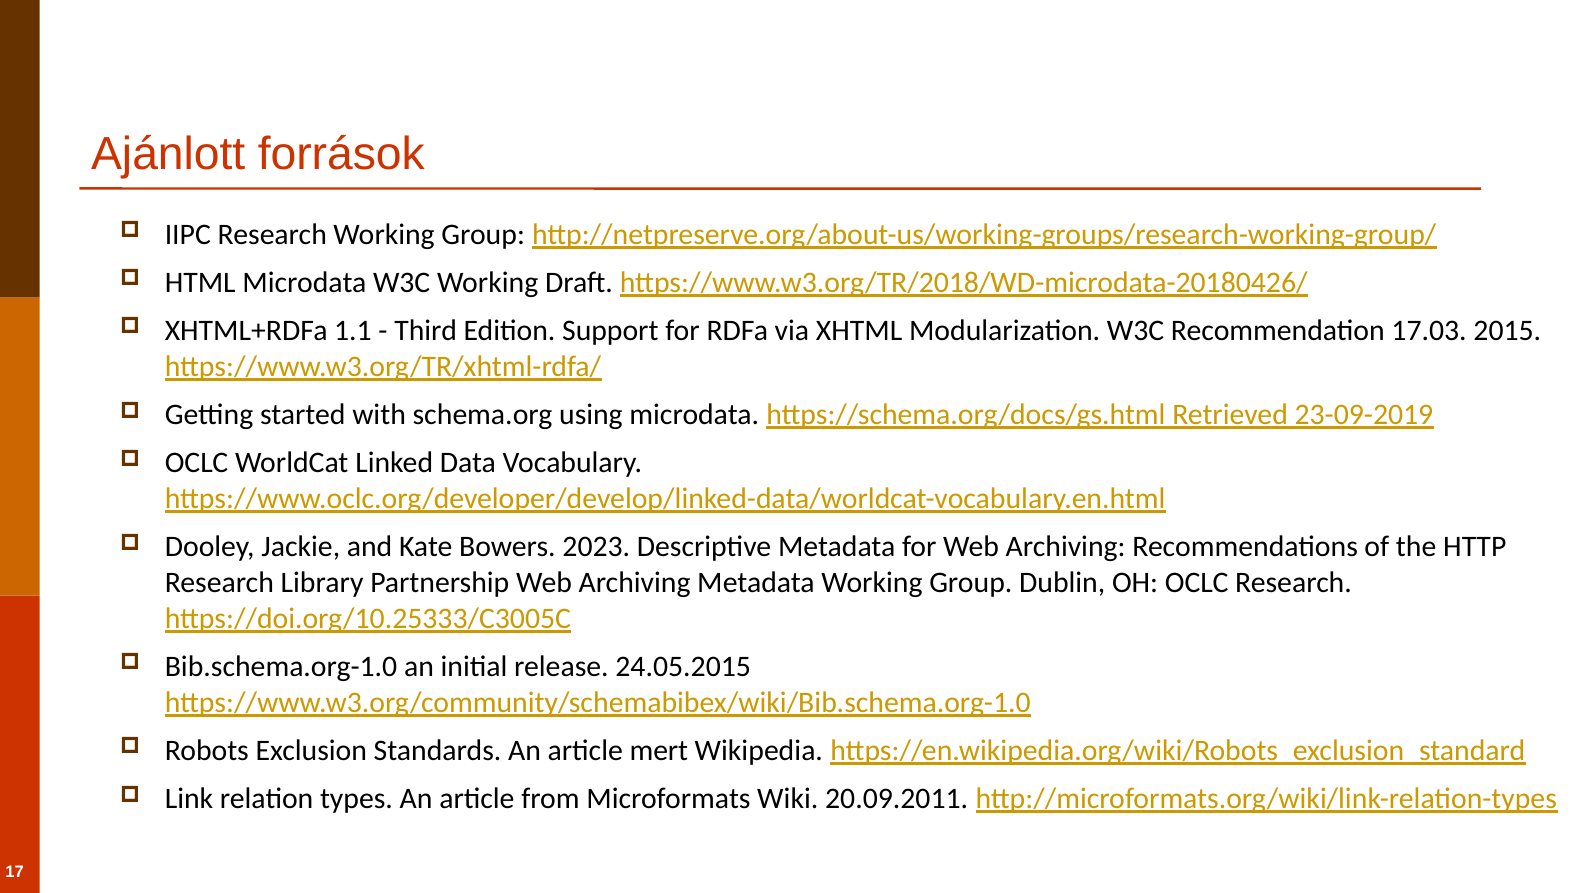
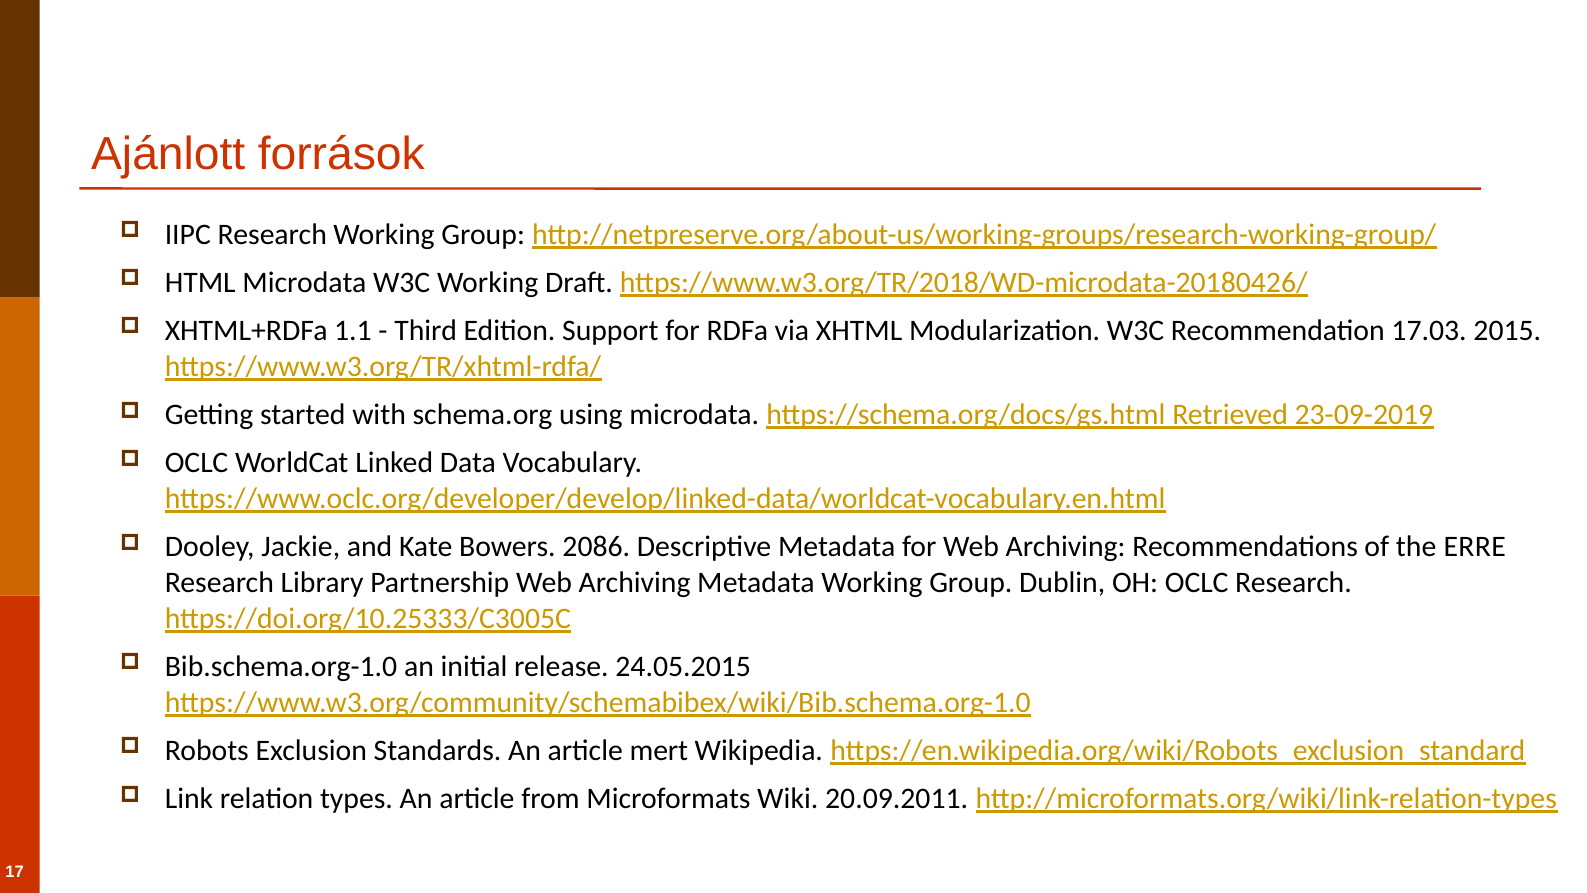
2023: 2023 -> 2086 (596, 547)
HTTP: HTTP -> ERRE (1475, 547)
